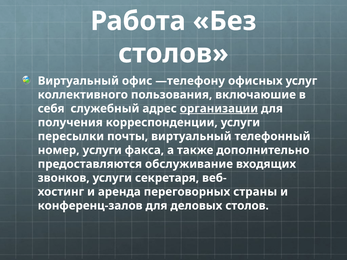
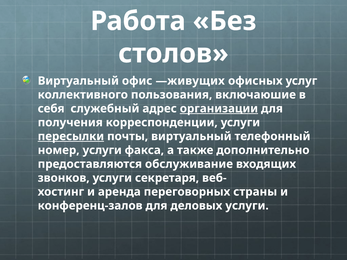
—телефону: —телефону -> —живущих (190, 81)
пересылки underline: none -> present (71, 136)
деловых столов: столов -> услуги (247, 206)
